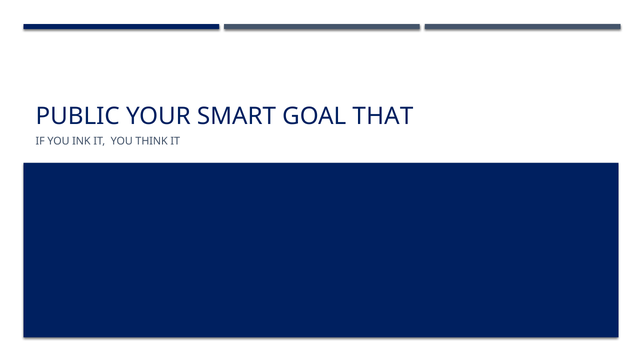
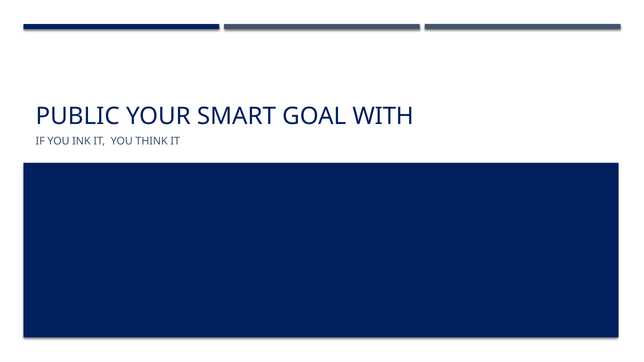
THAT: THAT -> WITH (383, 117)
